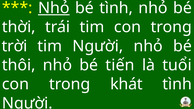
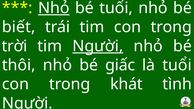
bé tình: tình -> tuổi (116, 8)
thời: thời -> biết (19, 27)
Người underline: none -> present (98, 46)
tiến: tiến -> giấc (120, 65)
